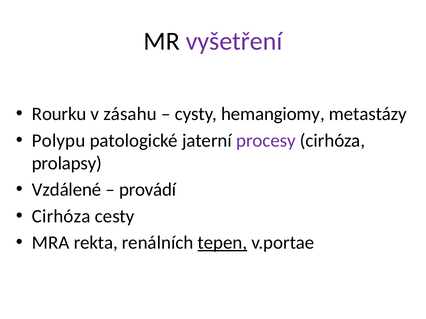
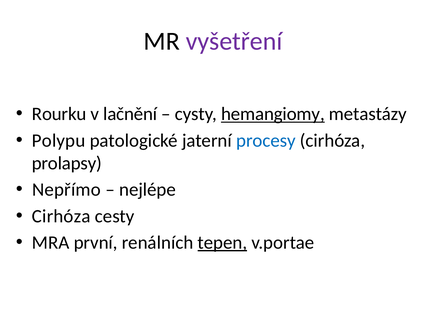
zásahu: zásahu -> lačnění (130, 114)
hemangiomy underline: none -> present (273, 114)
procesy colour: purple -> blue (266, 141)
Vzdálené: Vzdálené -> Nepřímo (66, 190)
provádí: provádí -> nejlépe (148, 190)
rekta: rekta -> první (96, 243)
